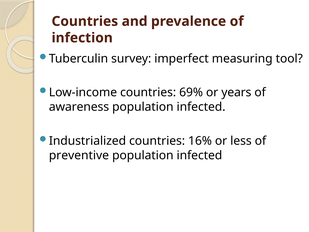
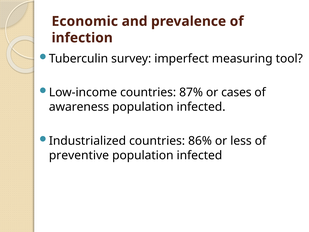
Countries: Countries -> Economic (85, 21)
69%: 69% -> 87% (191, 92)
years: years -> cases (236, 92)
16%: 16% -> 86% (200, 141)
